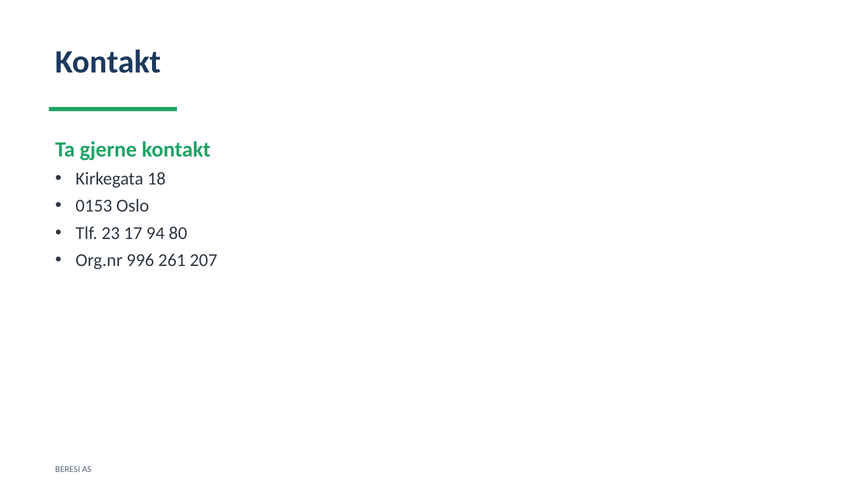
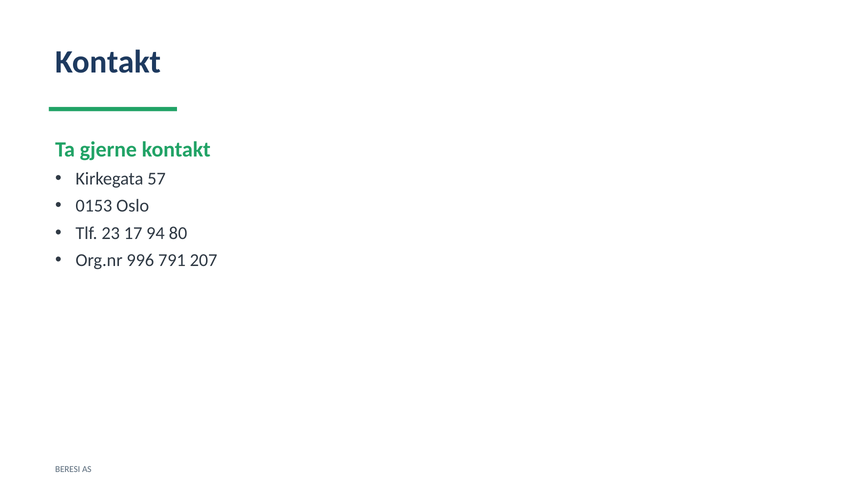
18: 18 -> 57 (157, 178)
261: 261 -> 791 (172, 260)
